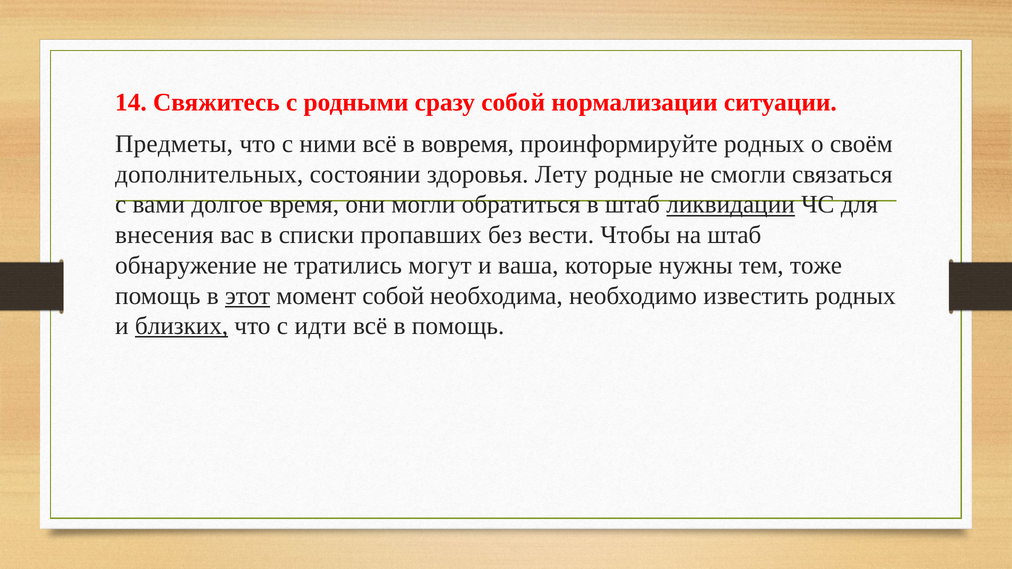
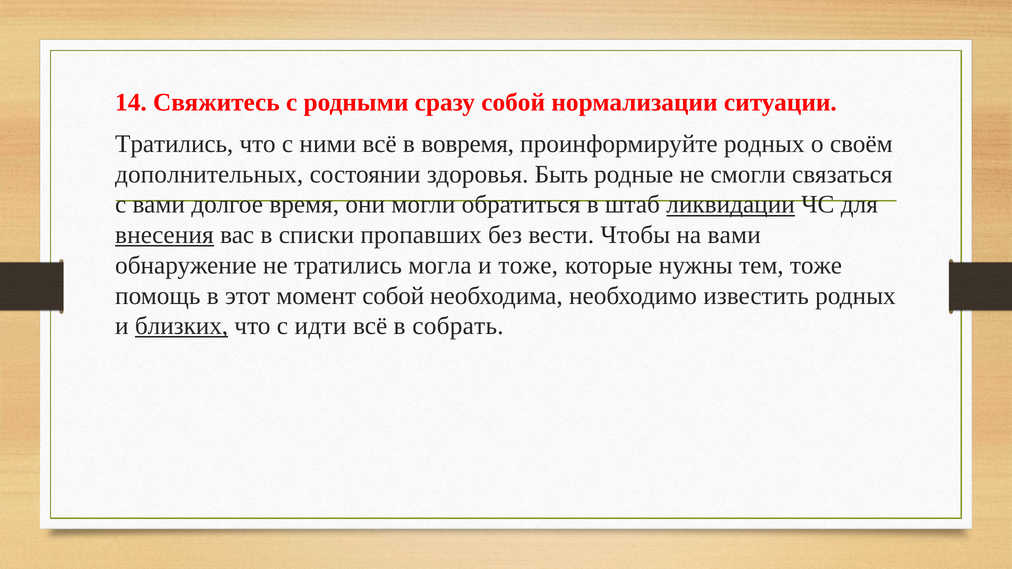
Предметы: Предметы -> Тратились (174, 144)
Лету: Лету -> Быть (561, 174)
внесения underline: none -> present (164, 235)
на штаб: штаб -> вами (734, 235)
могут: могут -> могла (440, 265)
и ваша: ваша -> тоже (528, 265)
этот underline: present -> none (248, 296)
в помощь: помощь -> собрать (458, 326)
